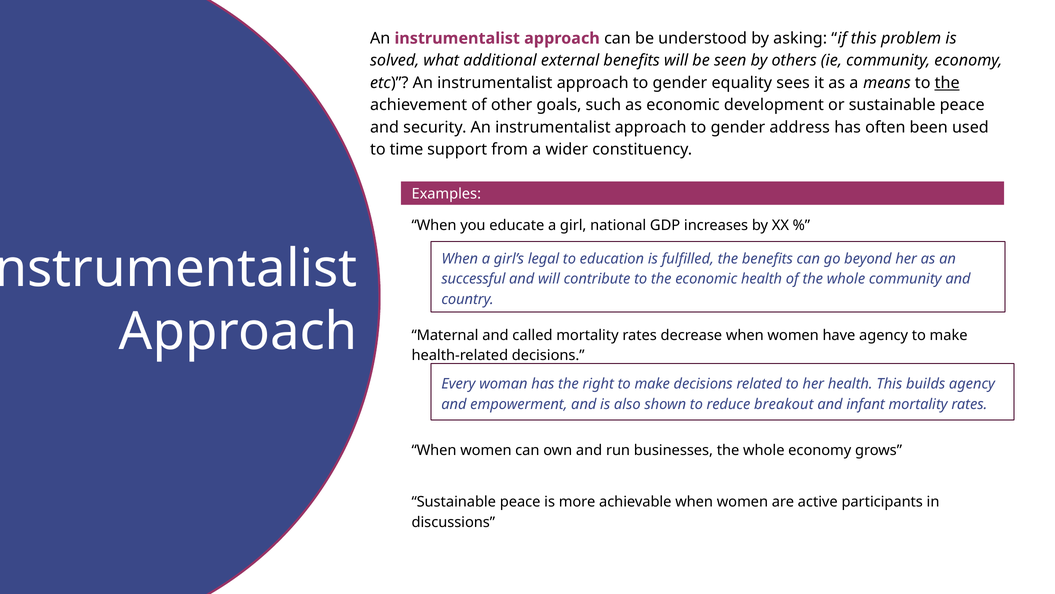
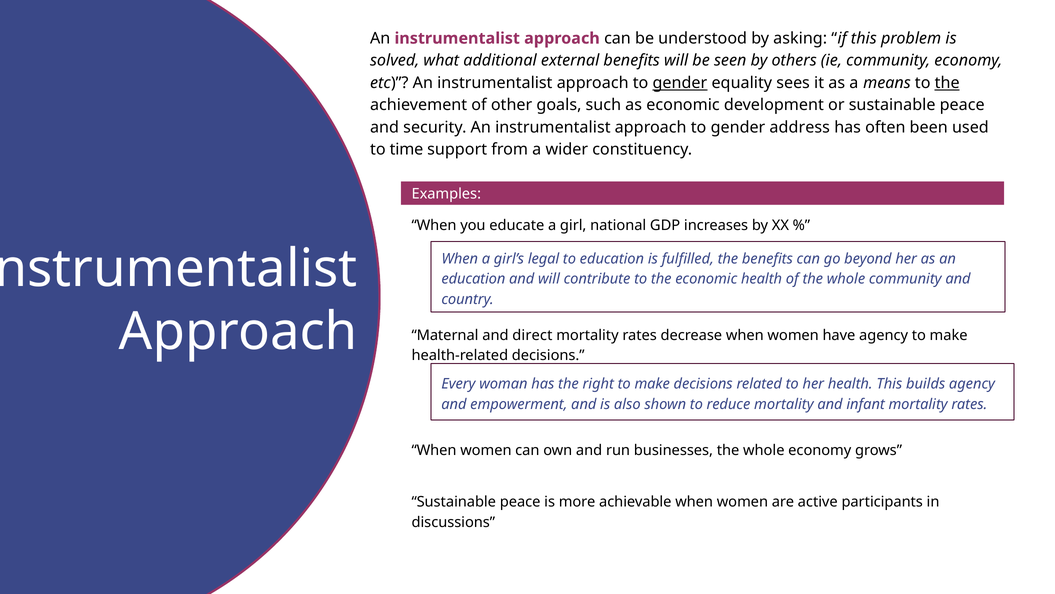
gender underline: none -> present (680, 83)
successful: successful -> education (473, 279)
called: called -> direct (532, 335)
reduce breakout: breakout -> mortality (784, 404)
